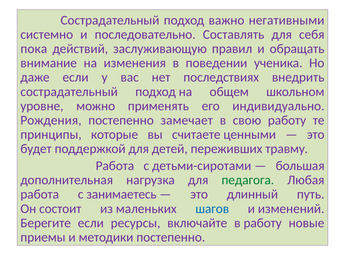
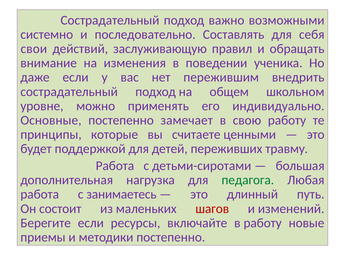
негативными: негативными -> возможными (287, 20)
пока: пока -> свои (34, 49)
последствиях: последствиях -> пережившим (221, 77)
Рождения: Рождения -> Основные (51, 120)
шагов colour: blue -> red (212, 209)
